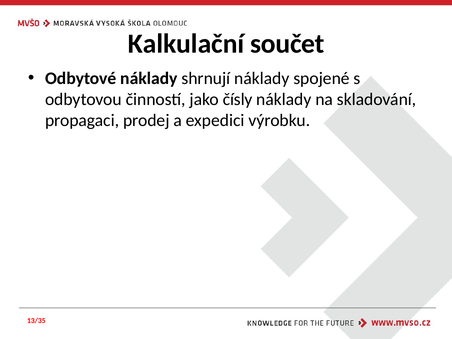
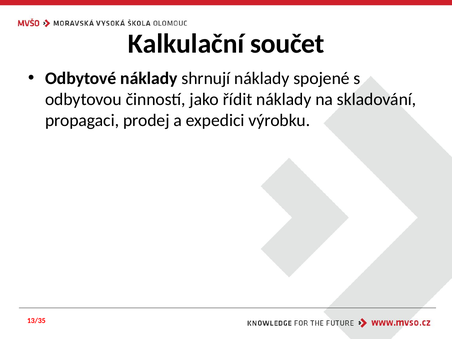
čísly: čísly -> řídit (238, 99)
